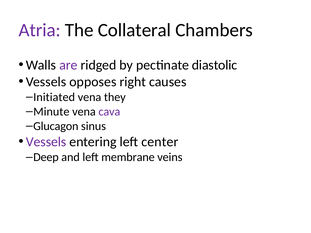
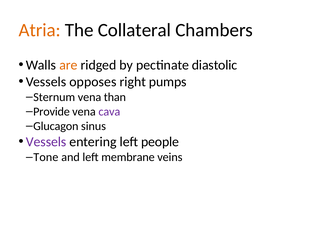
Atria colour: purple -> orange (40, 30)
are colour: purple -> orange (68, 65)
causes: causes -> pumps (168, 82)
Initiated: Initiated -> Sternum (54, 97)
they: they -> than (115, 97)
Minute: Minute -> Provide (51, 112)
center: center -> people (160, 142)
Deep: Deep -> Tone (46, 157)
